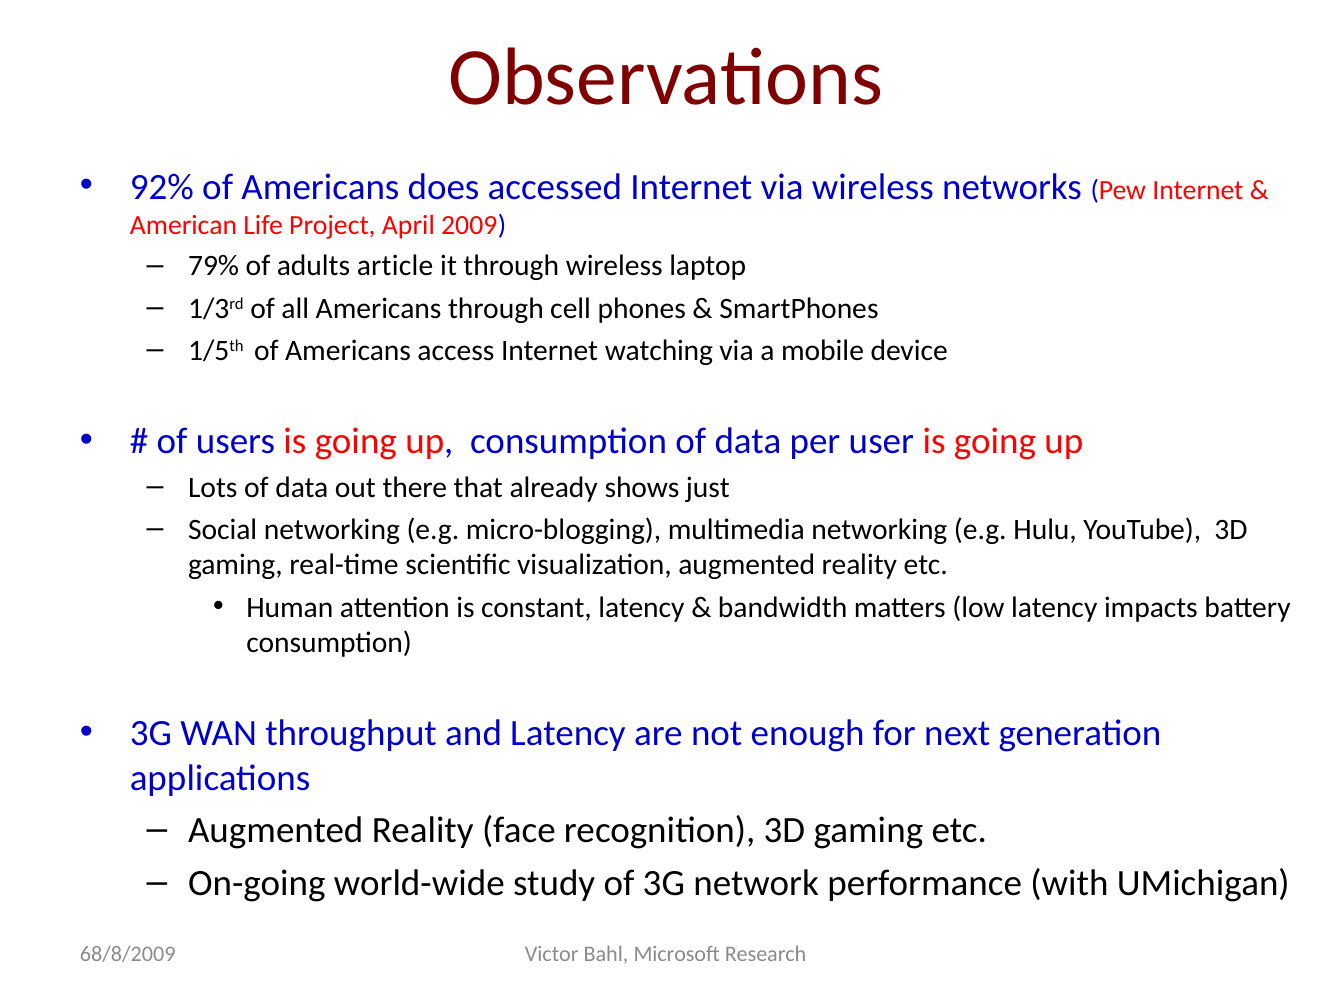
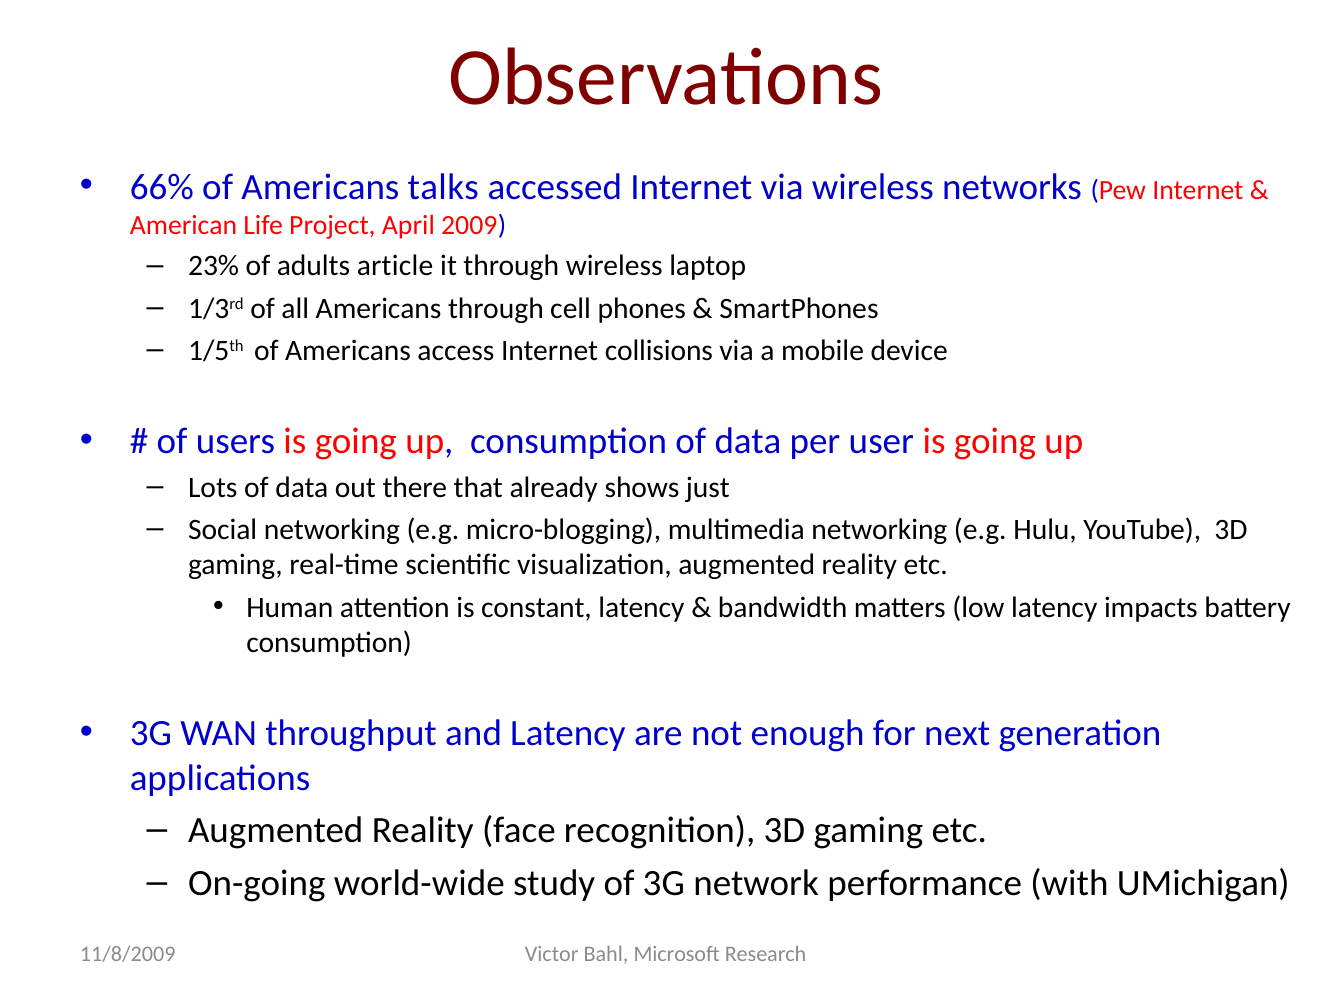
92%: 92% -> 66% (162, 187)
does: does -> talks (443, 187)
79%: 79% -> 23% (214, 266)
watching: watching -> collisions (659, 351)
68/8/2009: 68/8/2009 -> 11/8/2009 (128, 954)
